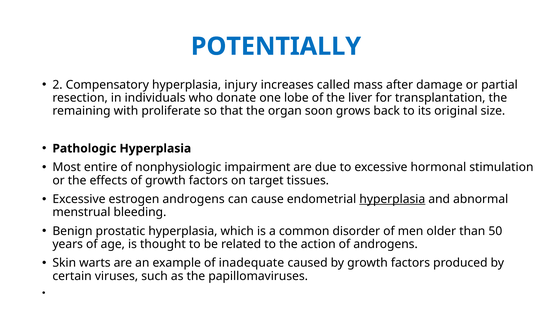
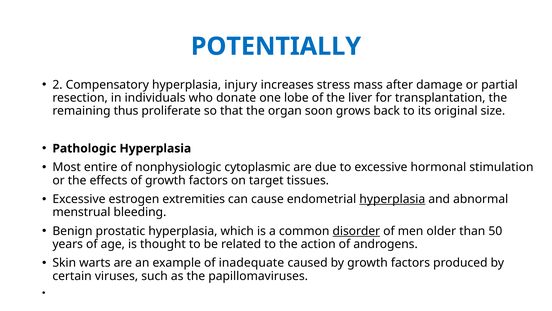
called: called -> stress (333, 85)
with: with -> thus (126, 111)
impairment: impairment -> cytoplasmic (257, 167)
estrogen androgens: androgens -> extremities (194, 199)
disorder underline: none -> present (356, 231)
